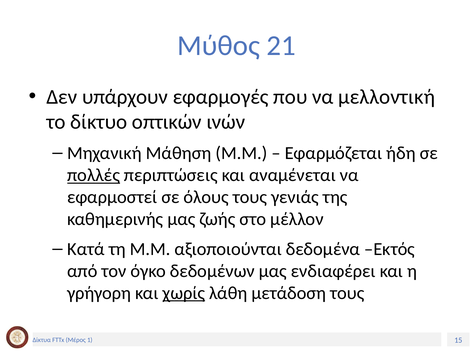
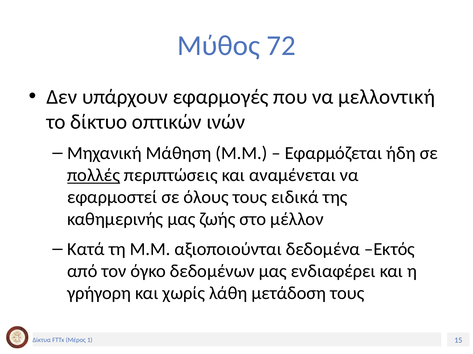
21: 21 -> 72 (281, 46)
γενιάς: γενιάς -> ειδικά (295, 198)
χωρίς underline: present -> none (184, 294)
